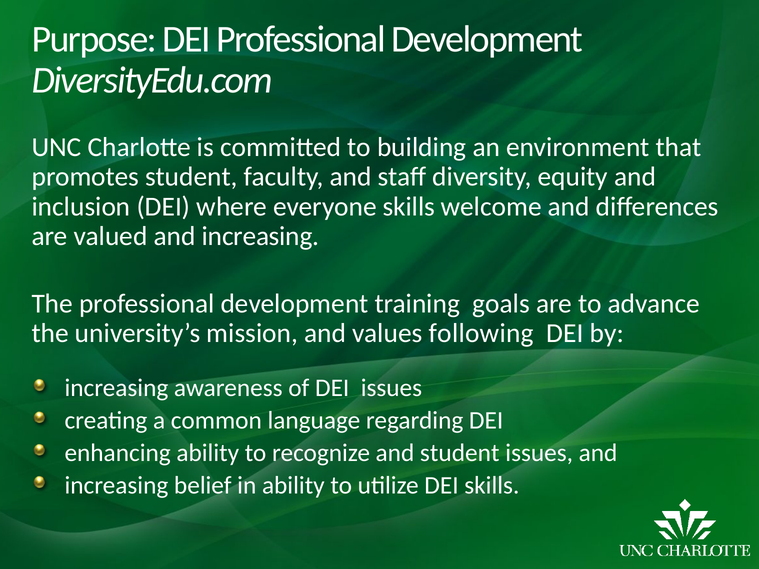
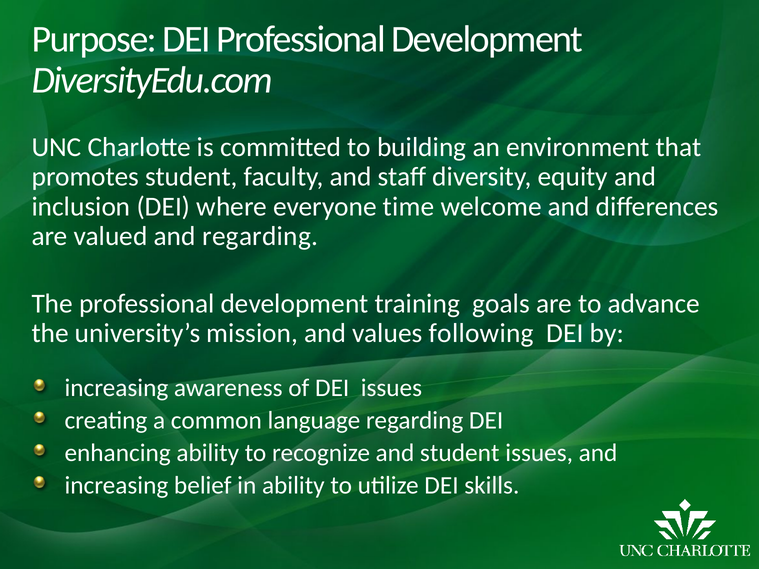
everyone skills: skills -> time (409, 207)
valued and increasing: increasing -> regarding (260, 236)
